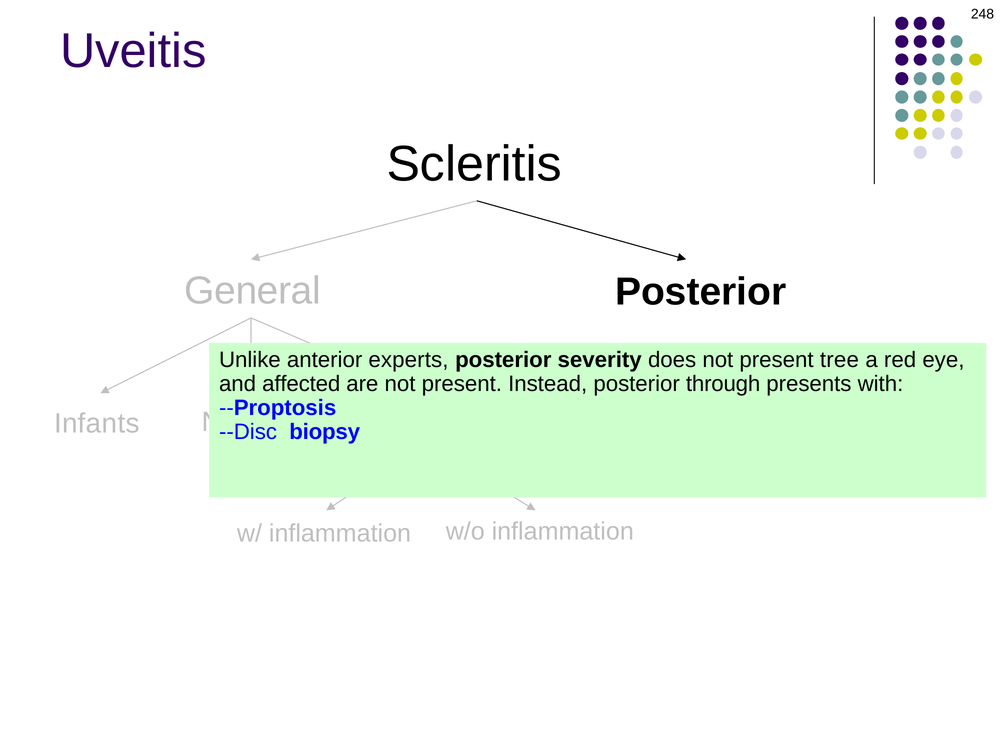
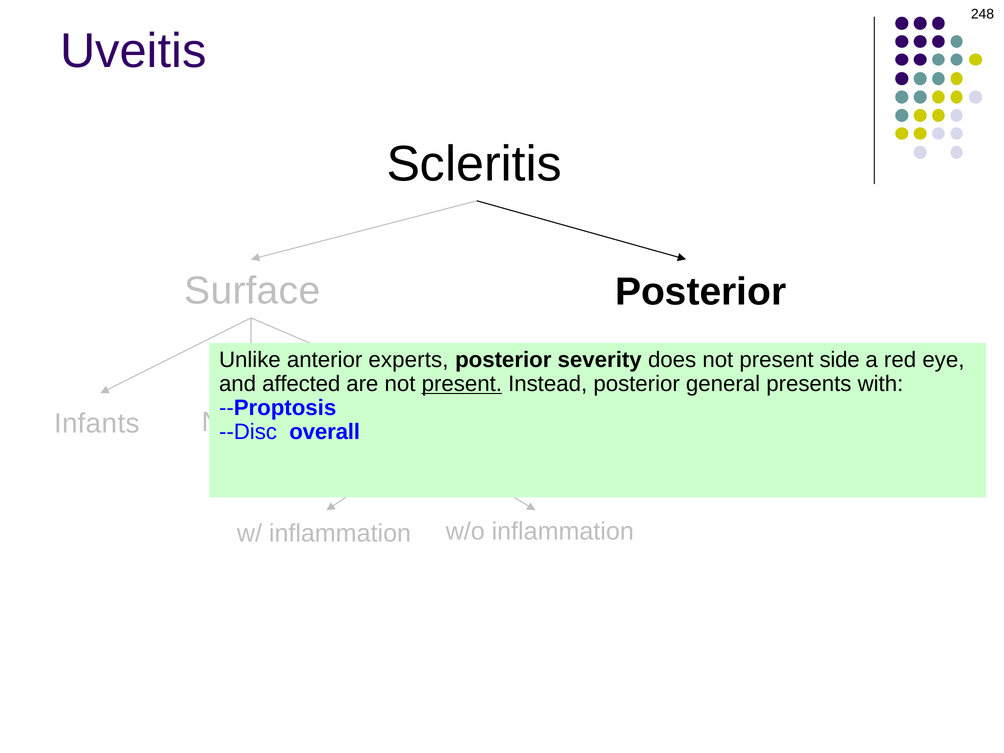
General: General -> Surface (252, 291)
tree: tree -> side (840, 360)
present underline: none -> present (462, 384)
through: through -> general (723, 384)
biopsy: biopsy -> overall (325, 432)
